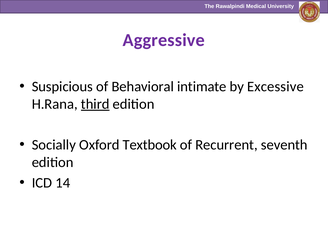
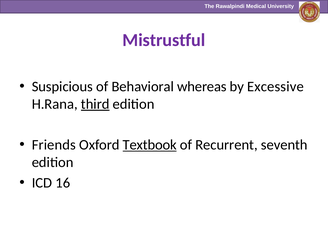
Aggressive: Aggressive -> Mistrustful (164, 40)
intimate: intimate -> whereas (202, 87)
Socially: Socially -> Friends (54, 145)
Textbook underline: none -> present (150, 145)
14: 14 -> 16 (63, 183)
